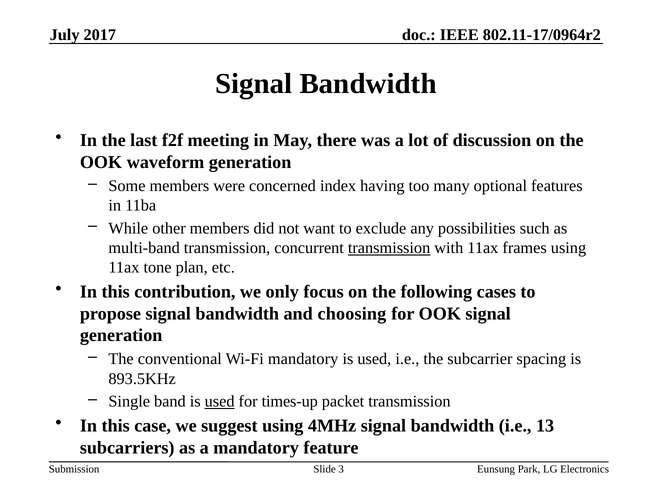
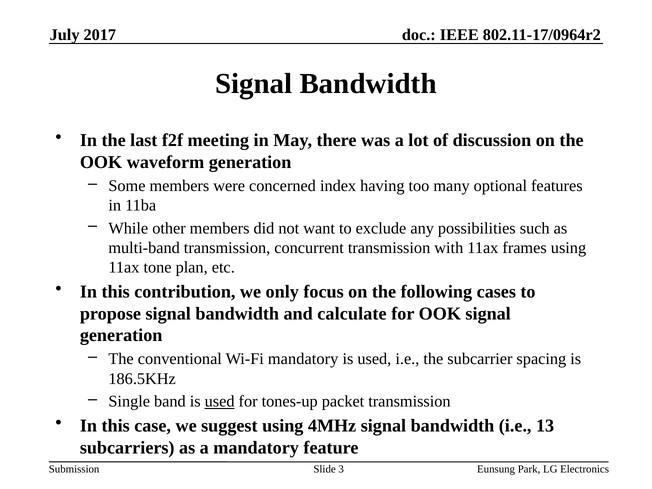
transmission underline: present -> none (389, 248)
choosing: choosing -> calculate (352, 314)
893.5KHz: 893.5KHz -> 186.5KHz (142, 379)
times-up: times-up -> tones-up (290, 401)
